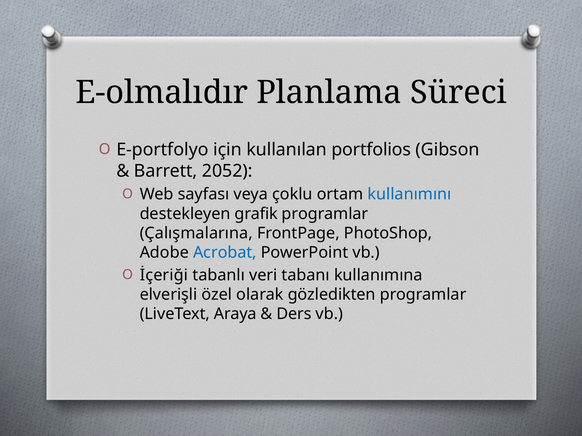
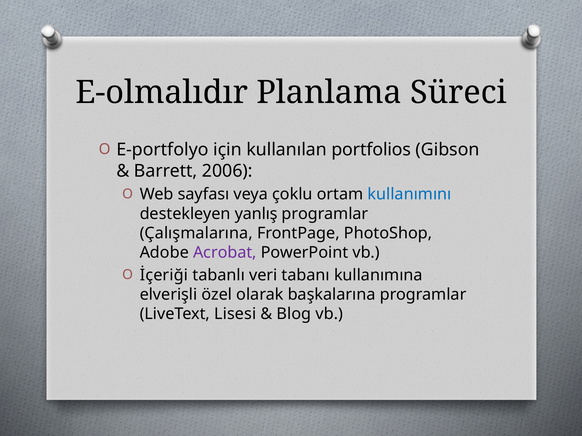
2052: 2052 -> 2006 (227, 171)
grafik: grafik -> yanlış (256, 214)
Acrobat colour: blue -> purple (225, 253)
gözledikten: gözledikten -> başkalarına (332, 295)
Araya: Araya -> Lisesi (235, 314)
Ders: Ders -> Blog (294, 314)
